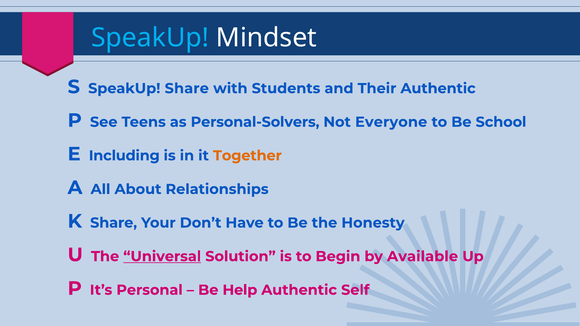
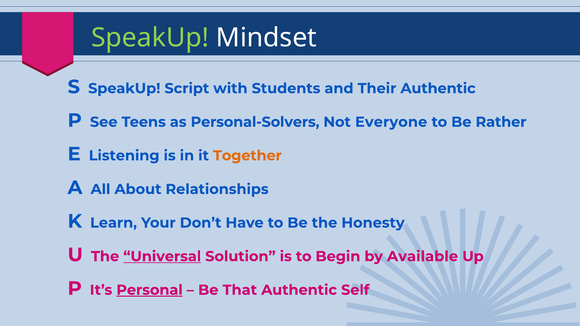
SpeakUp colour: light blue -> light green (150, 38)
SpeakUp Share: Share -> Script (187, 88)
School: School -> Rather (501, 122)
Including: Including -> Listening (124, 156)
K Share: Share -> Learn (114, 223)
Personal underline: none -> present (150, 290)
Help: Help -> That (240, 290)
